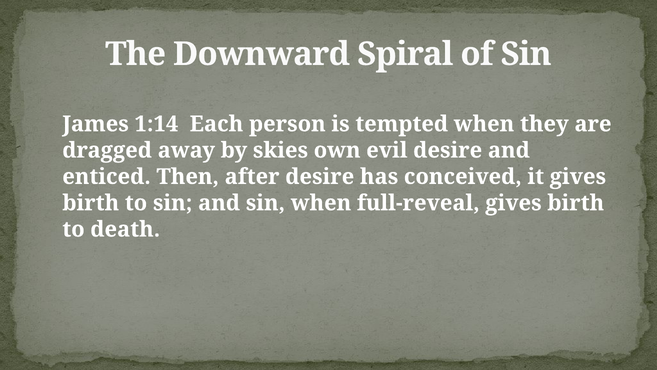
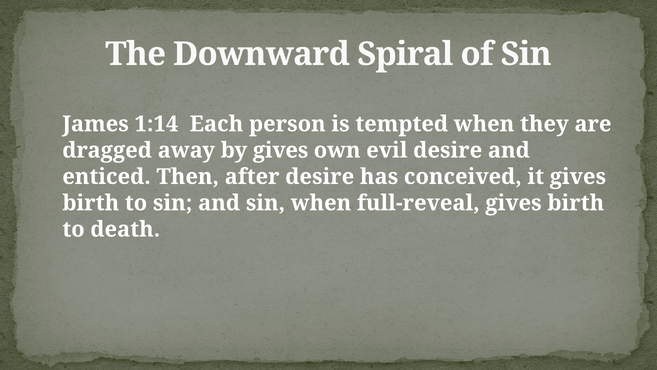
by skies: skies -> gives (281, 150)
